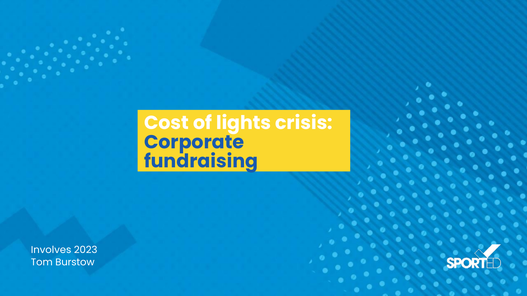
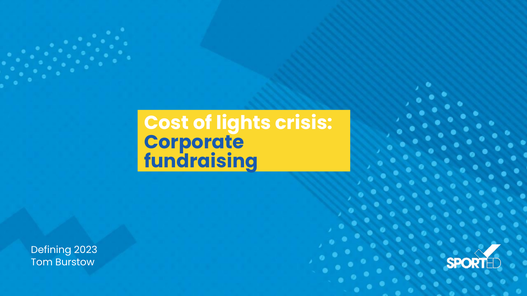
Involves: Involves -> Defining (51, 250)
